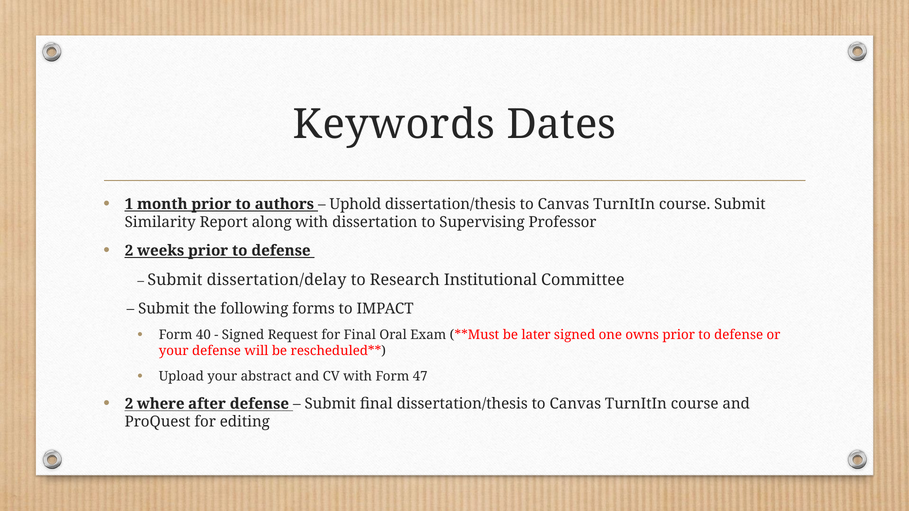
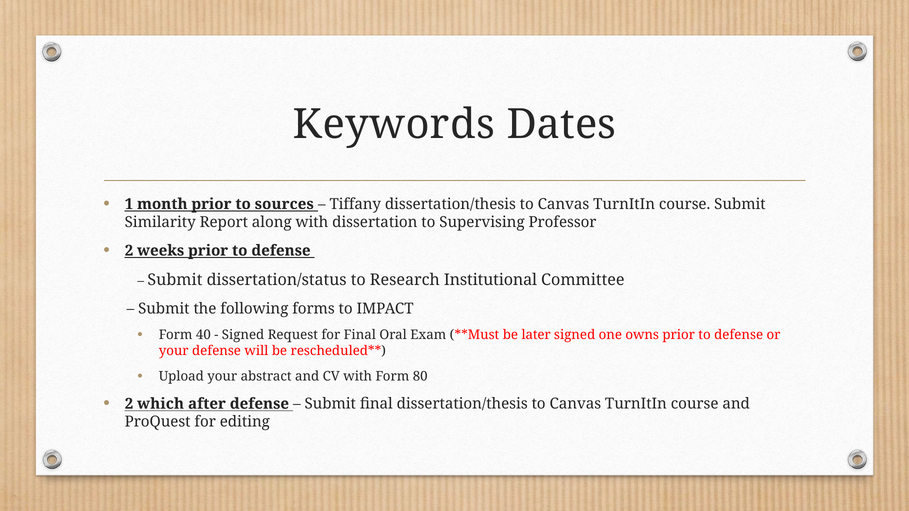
authors: authors -> sources (284, 204)
Uphold: Uphold -> Tiffany (355, 204)
dissertation/delay: dissertation/delay -> dissertation/status (277, 280)
47: 47 -> 80 (420, 377)
where: where -> which (161, 404)
